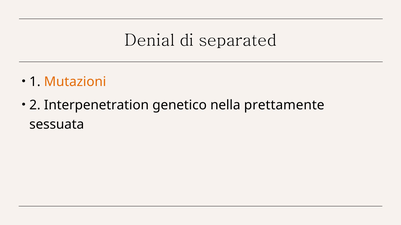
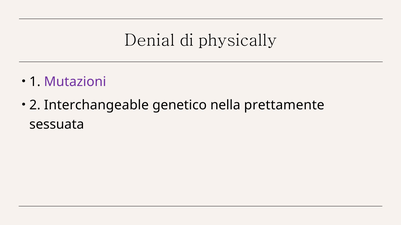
separated: separated -> physically (238, 40)
Mutazioni colour: orange -> purple (75, 82)
Interpenetration: Interpenetration -> Interchangeable (96, 105)
